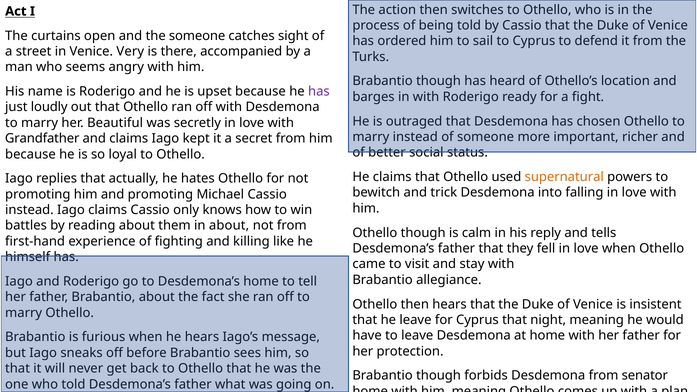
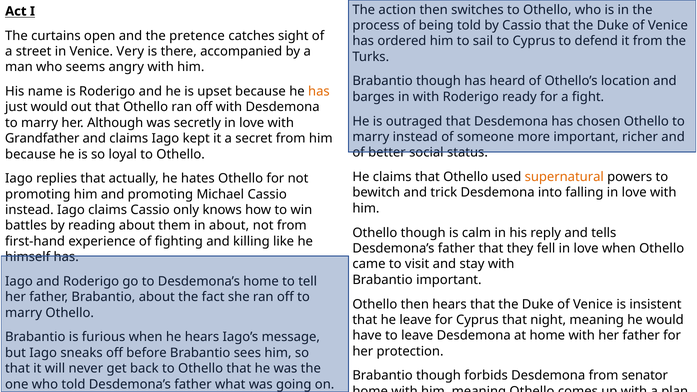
the someone: someone -> pretence (197, 36)
has colour: purple -> orange (319, 91)
just loudly: loudly -> would (49, 107)
Beautiful: Beautiful -> Although (115, 123)
Brabantio allegiance: allegiance -> important (449, 280)
